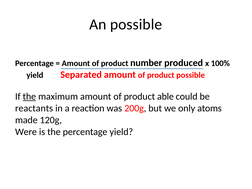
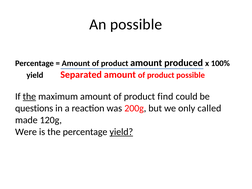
product number: number -> amount (146, 63)
able: able -> find (165, 97)
reactants: reactants -> questions (34, 108)
atoms: atoms -> called (209, 108)
yield underline: none -> present (121, 132)
